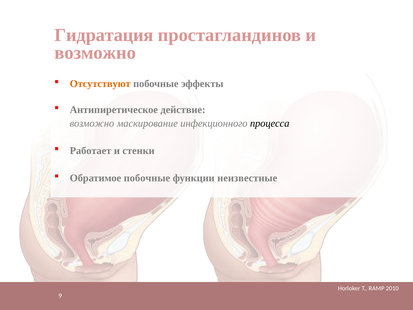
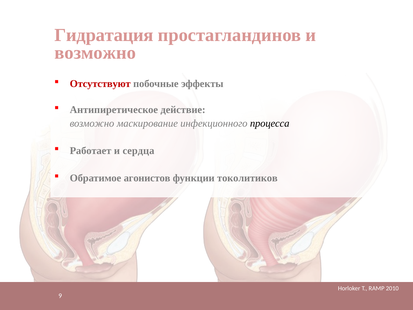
Отсутствуют colour: orange -> red (100, 84)
стенки: стенки -> сердца (138, 151)
Обратимое побочные: побочные -> агонистов (147, 178)
неизвестные: неизвестные -> токолитиков (247, 178)
